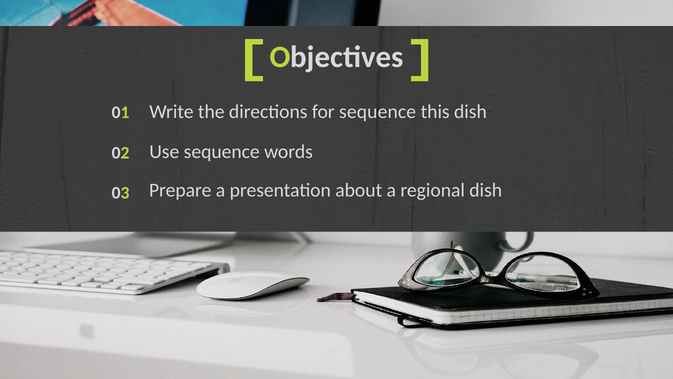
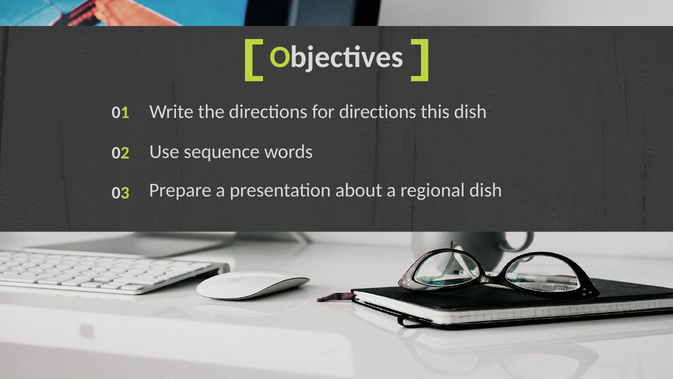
for sequence: sequence -> directions (378, 112)
